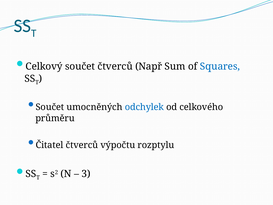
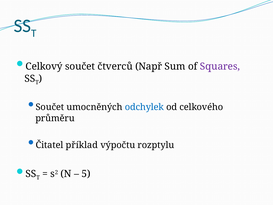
Squares colour: blue -> purple (220, 66)
Čitatel čtverců: čtverců -> příklad (82, 145)
3: 3 -> 5 (86, 174)
